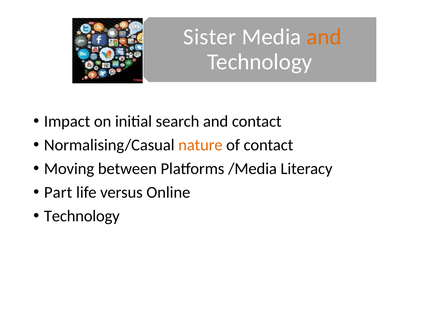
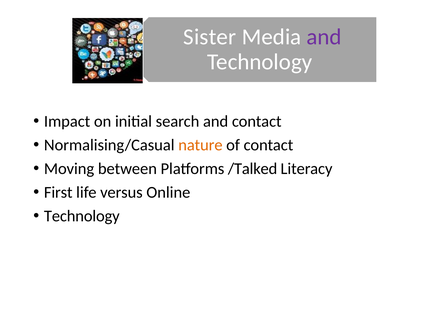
and colour: orange -> purple (324, 37)
/Media: /Media -> /Talked (253, 169)
Part: Part -> First (58, 192)
